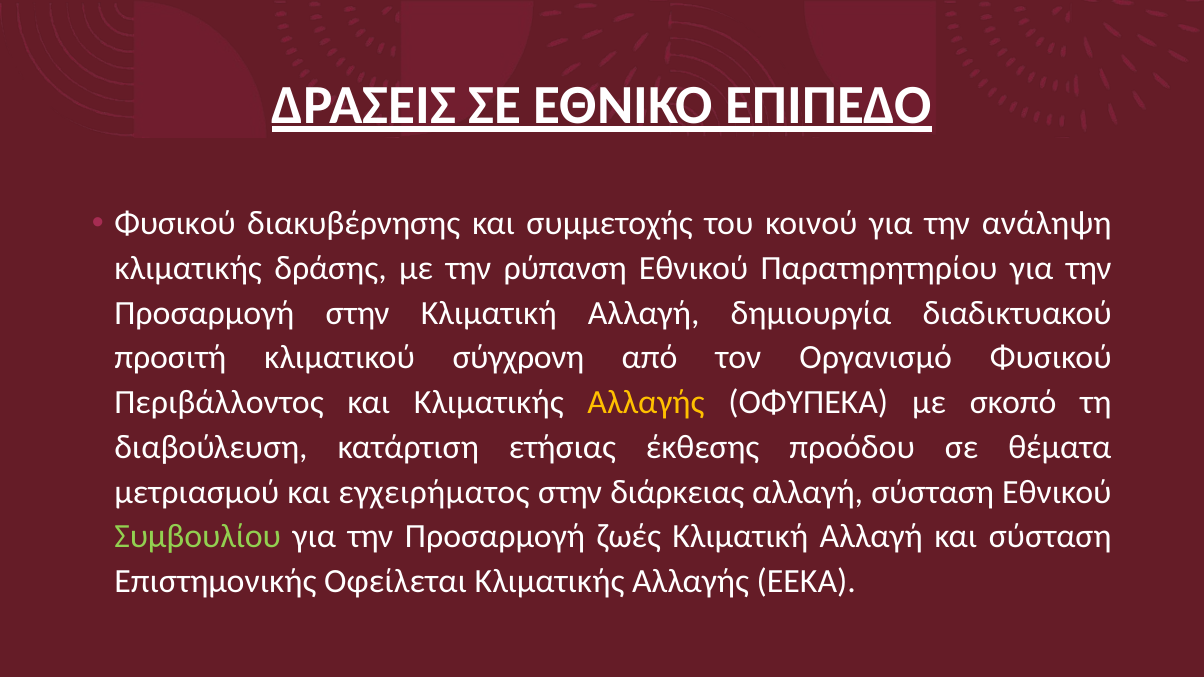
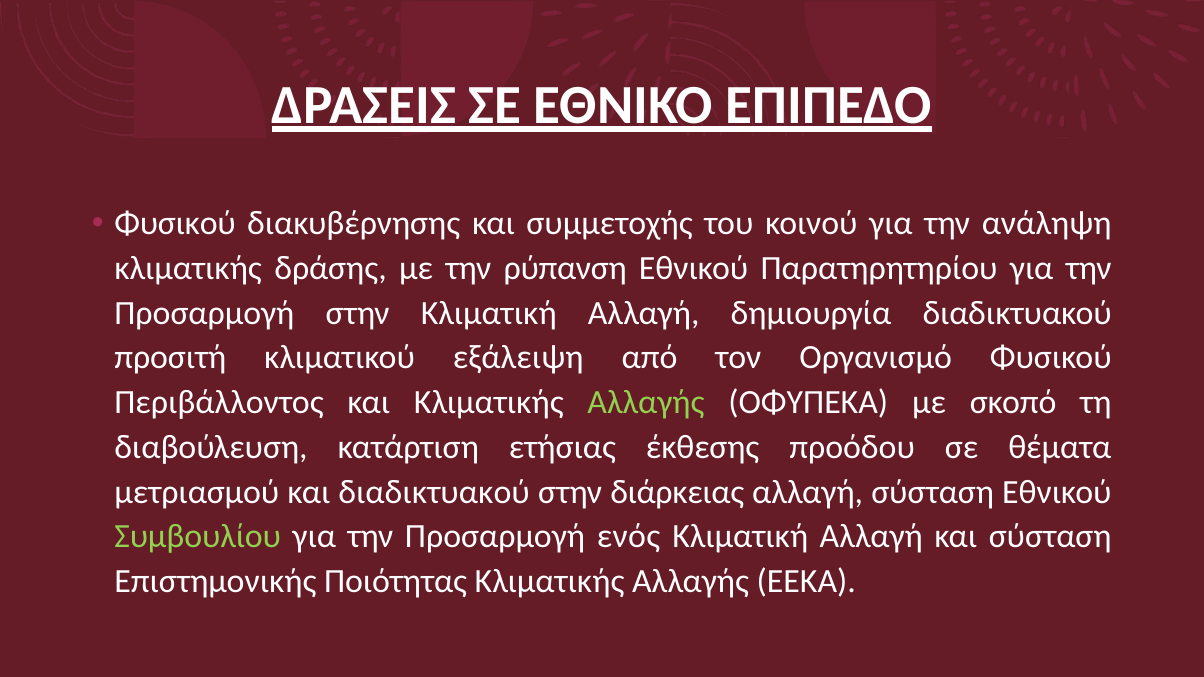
σύγχρονη: σύγχρονη -> εξάλειψη (518, 358)
Αλλαγής colour: yellow -> light green (646, 403)
και εγχειρήματος: εγχειρήματος -> διαδικτυακού (434, 492)
ζωές: ζωές -> ενός (629, 537)
Οφείλεται: Οφείλεται -> Ποιότητας (396, 582)
